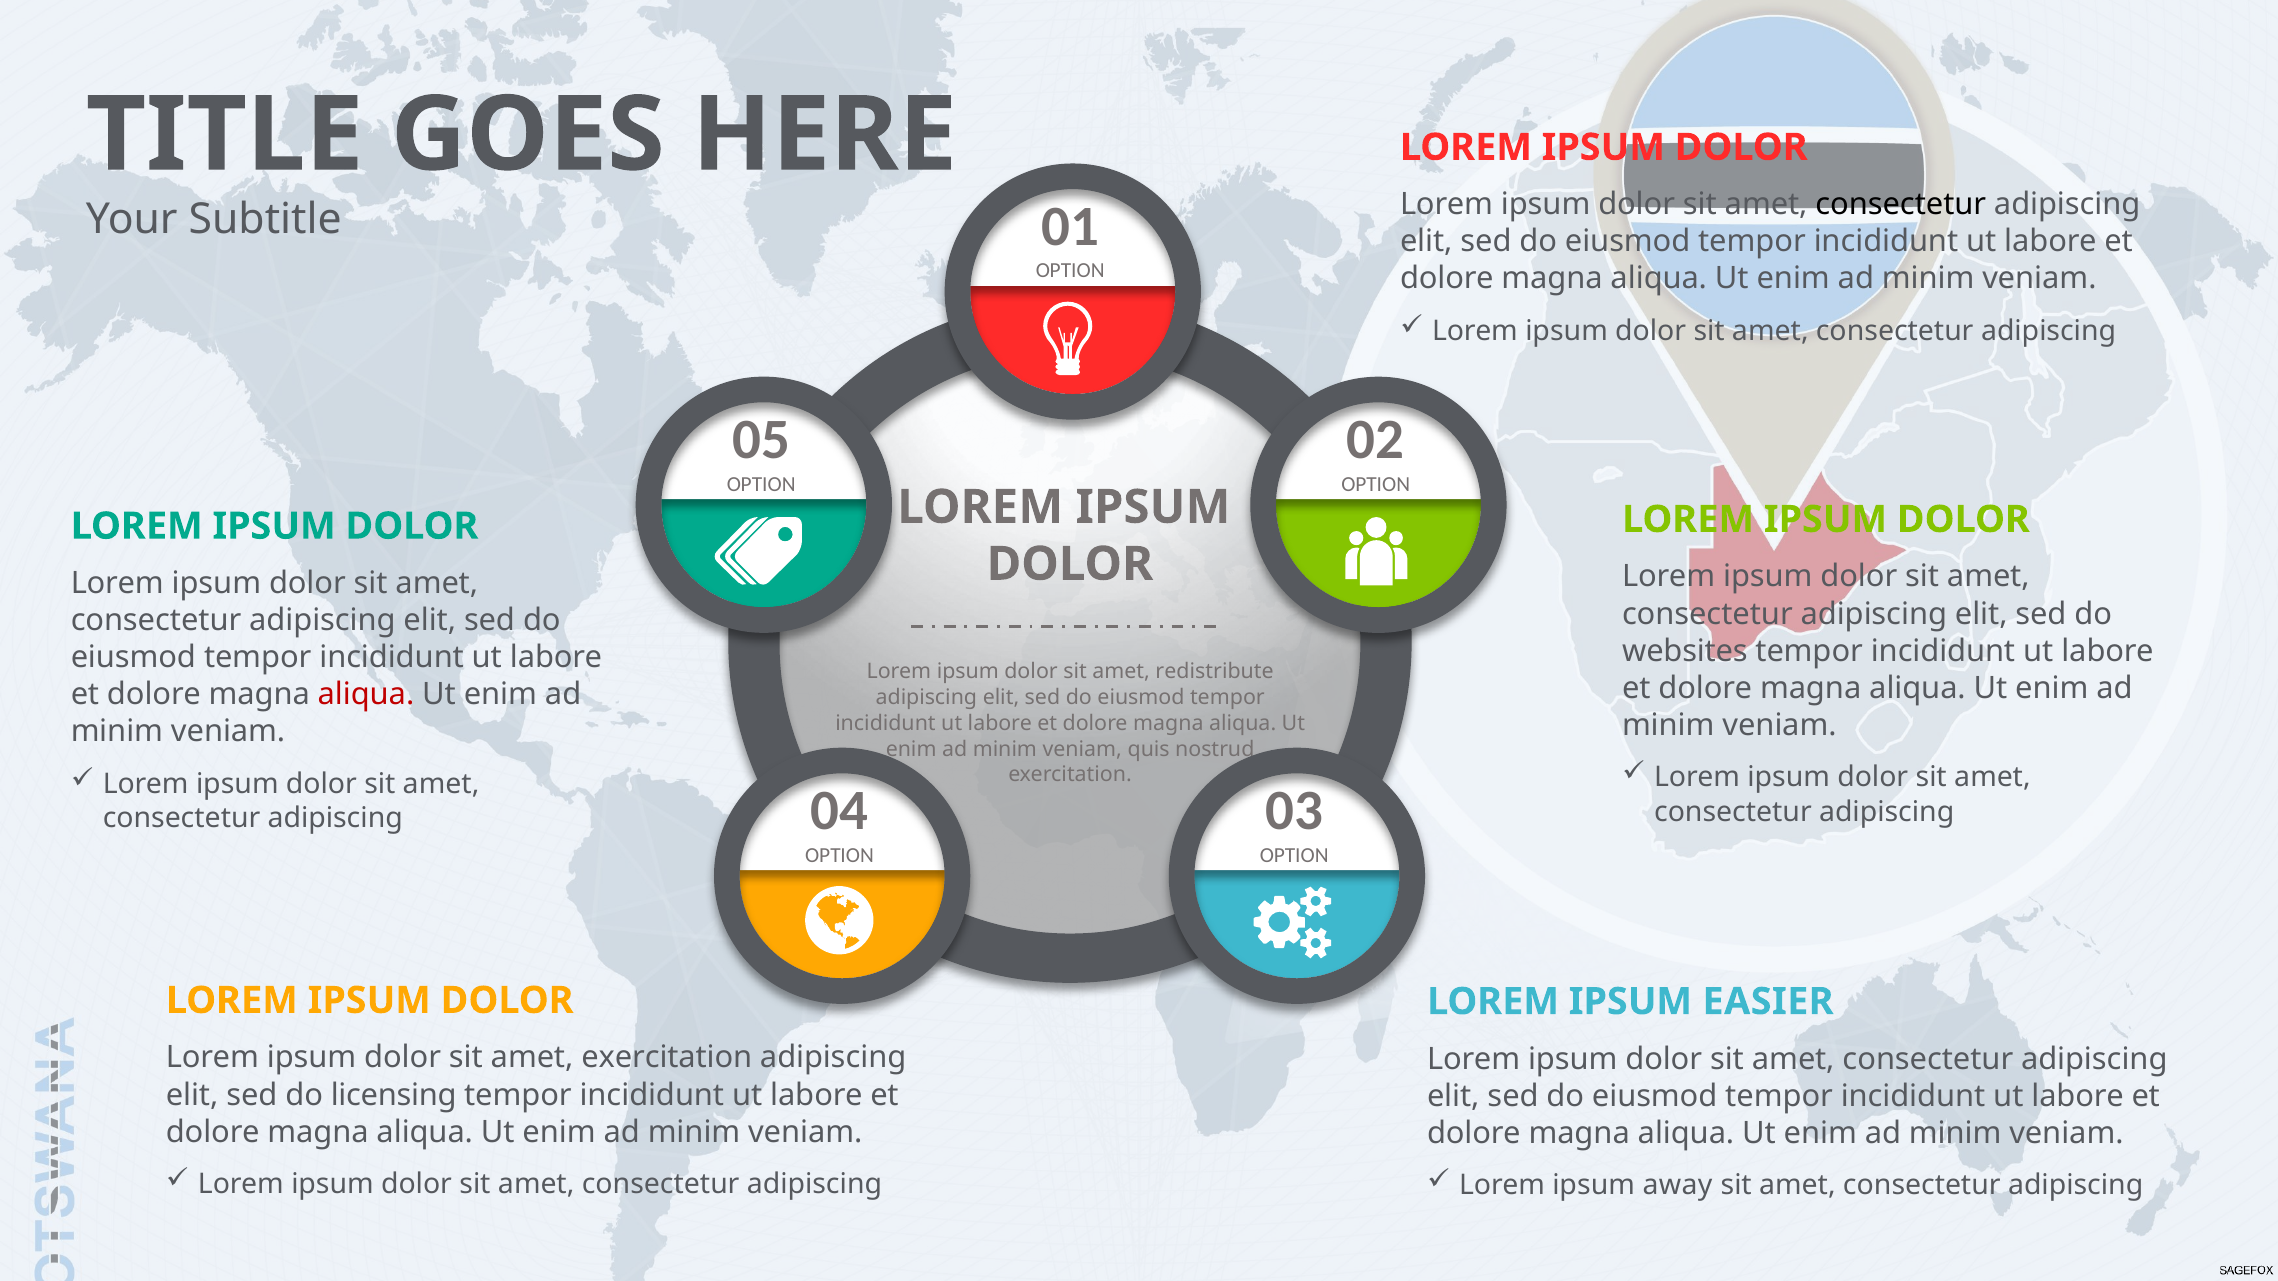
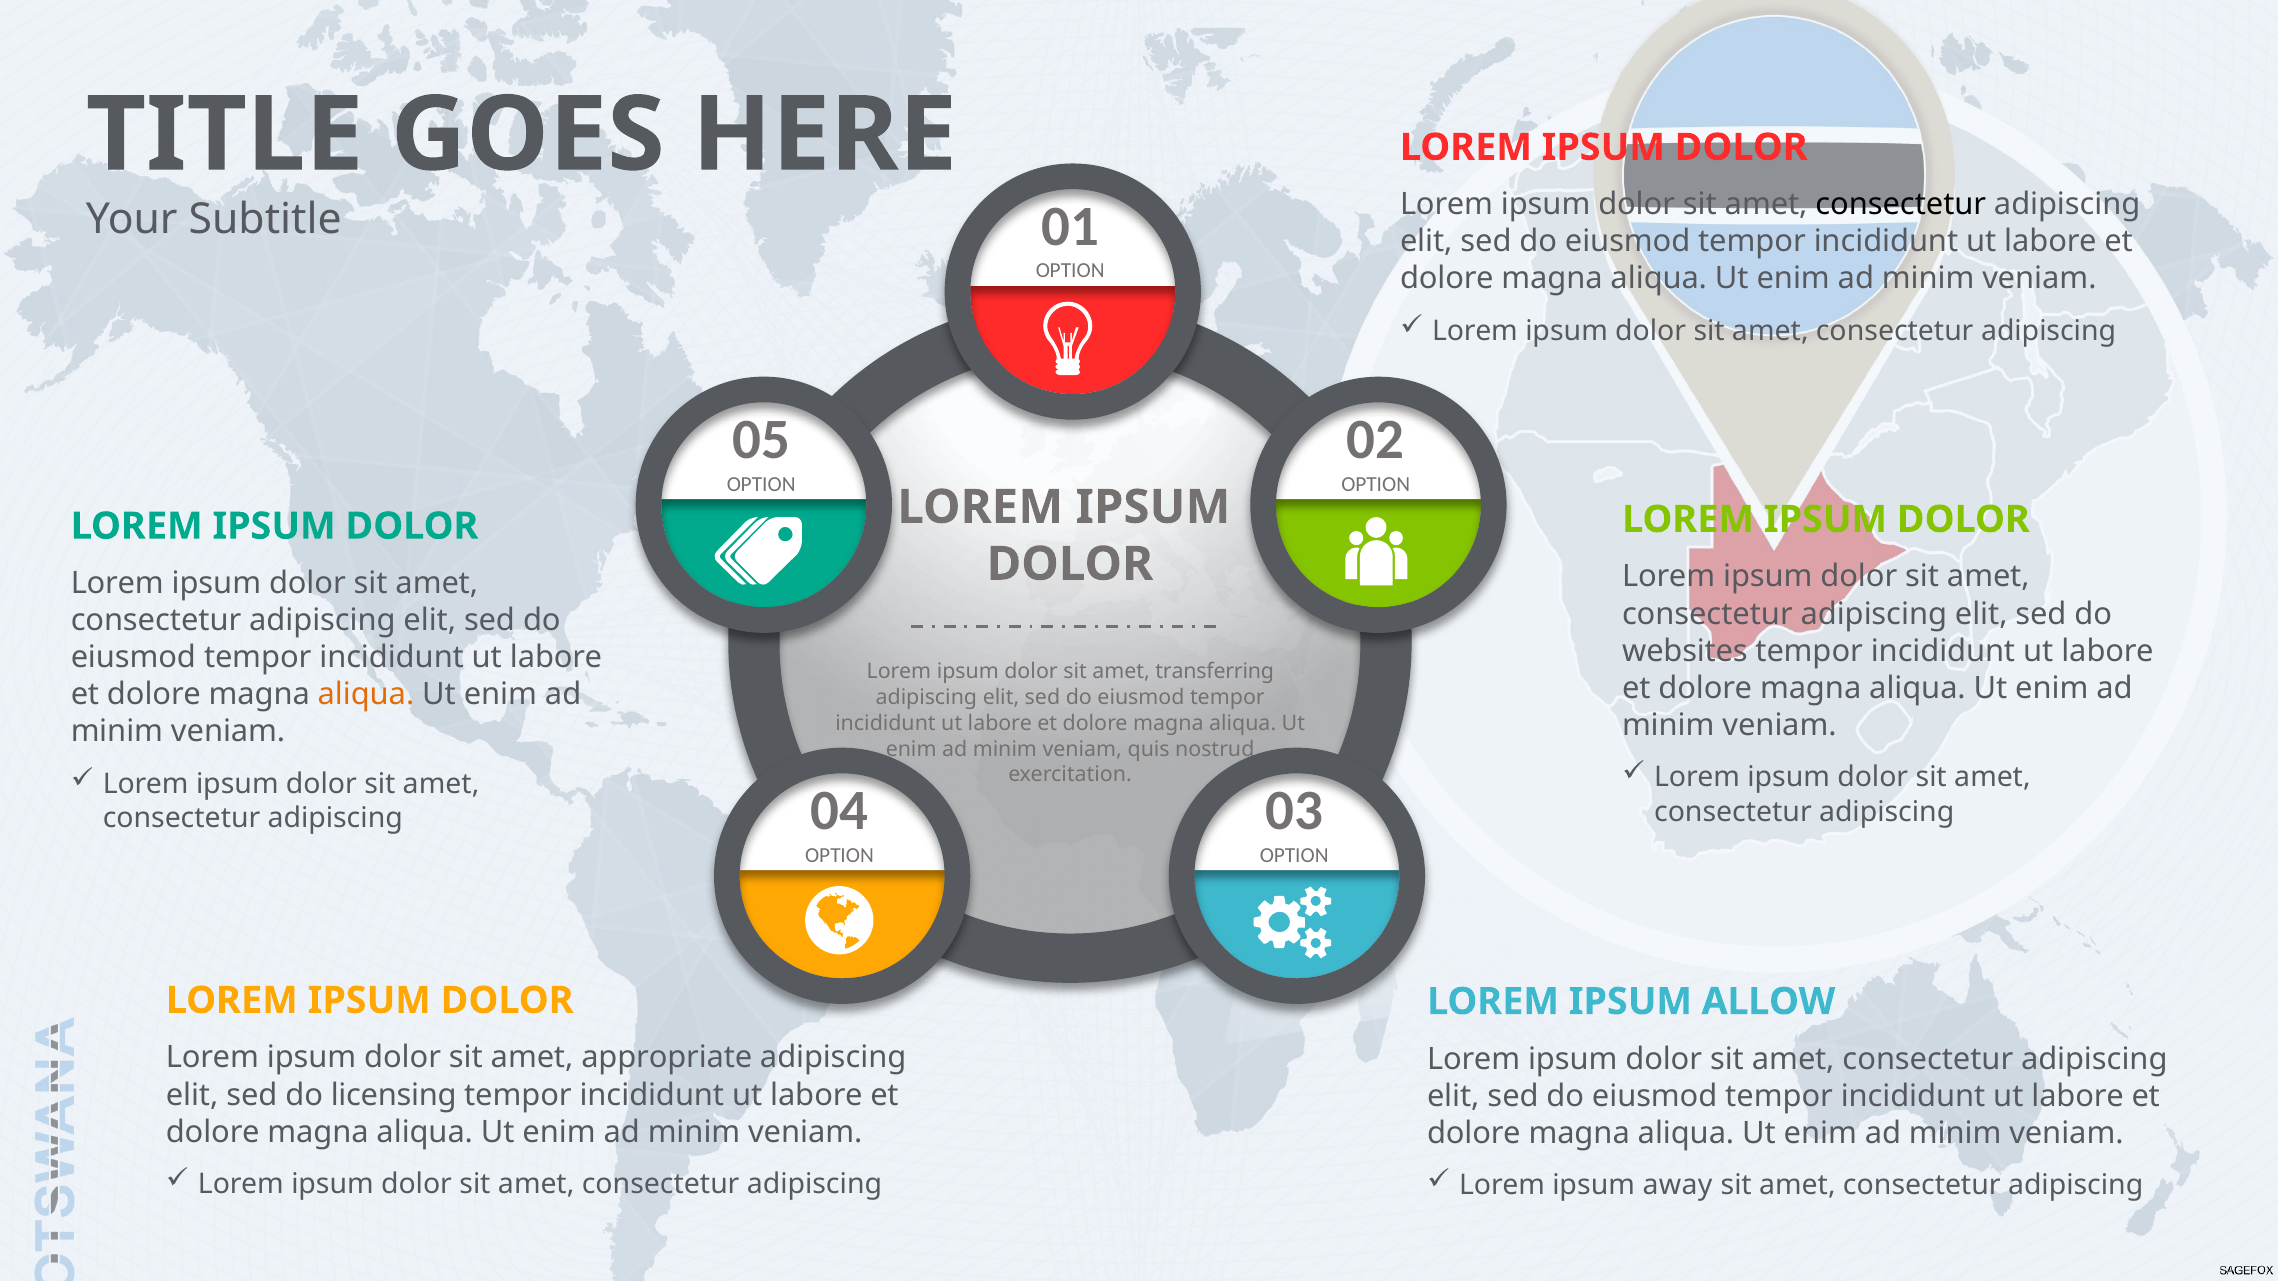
redistribute: redistribute -> transferring (1215, 672)
aliqua colour: red -> orange (366, 695)
EASIER: EASIER -> ALLOW (1768, 1002)
amet exercitation: exercitation -> appropriate (667, 1058)
